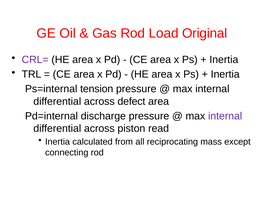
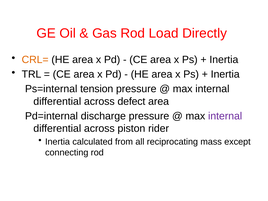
Original: Original -> Directly (205, 33)
CRL= colour: purple -> orange (35, 60)
read: read -> rider (159, 129)
